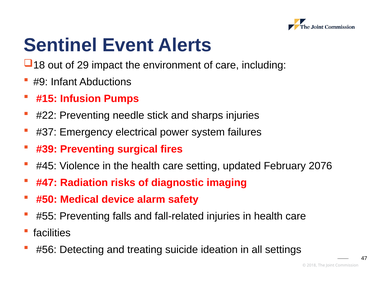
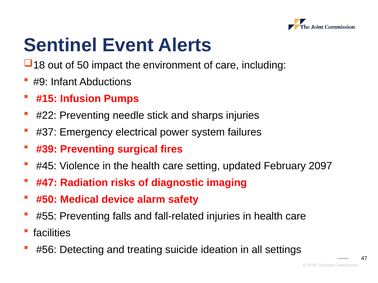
29: 29 -> 50 (83, 65)
2076: 2076 -> 2097 (320, 166)
